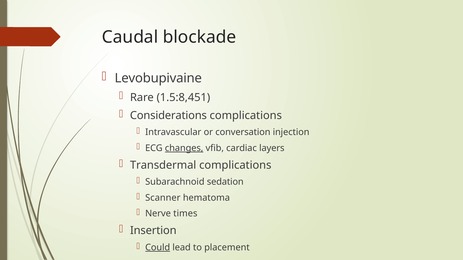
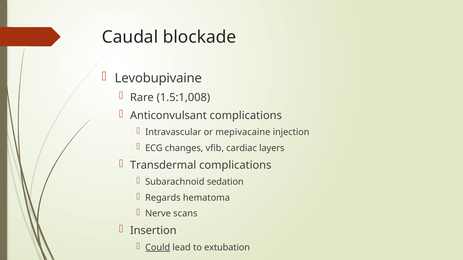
1.5:8,451: 1.5:8,451 -> 1.5:1,008 (183, 98)
Considerations: Considerations -> Anticonvulsant (168, 116)
conversation: conversation -> mepivacaine (243, 132)
changes underline: present -> none (184, 148)
Scanner: Scanner -> Regards (163, 198)
times: times -> scans (185, 214)
placement: placement -> extubation (227, 248)
